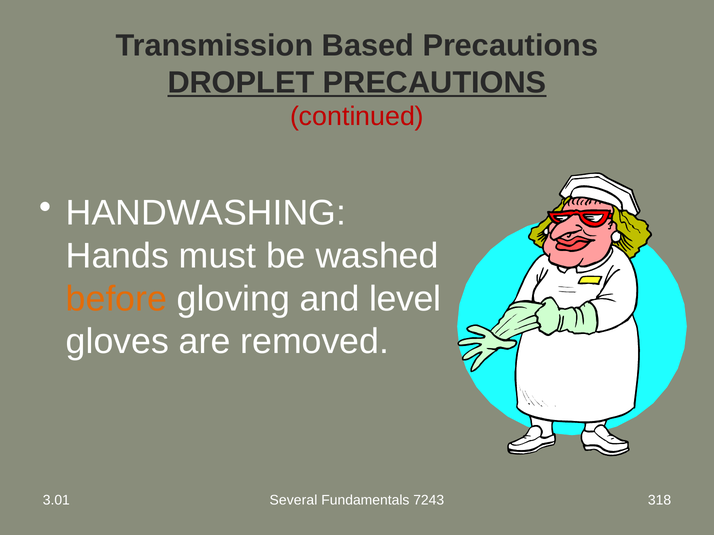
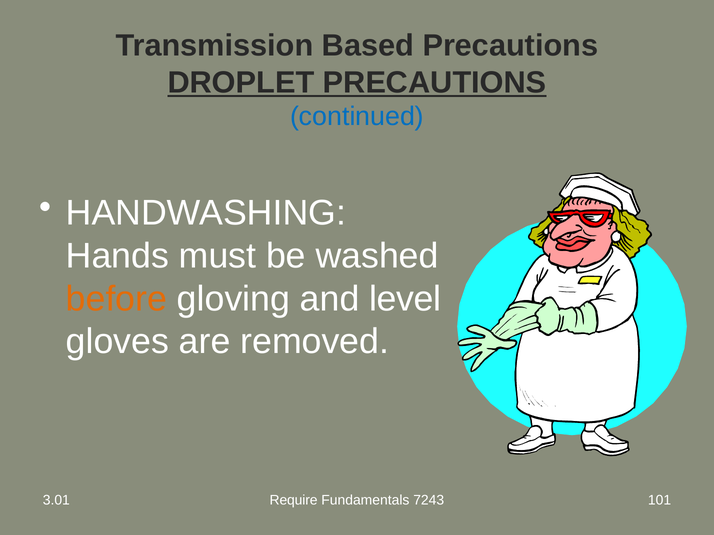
continued colour: red -> blue (357, 117)
Several: Several -> Require (294, 501)
318: 318 -> 101 (660, 501)
